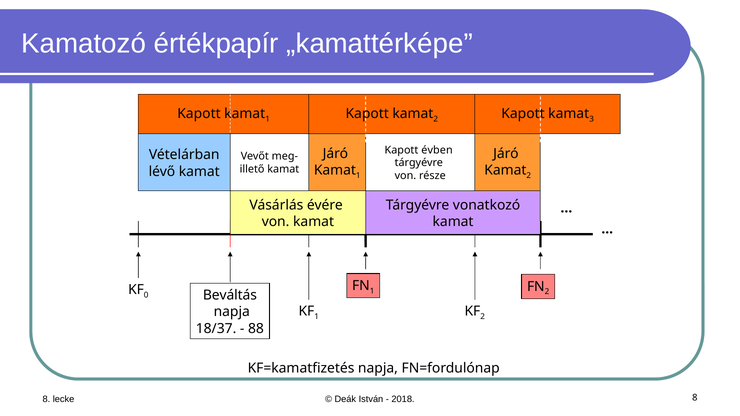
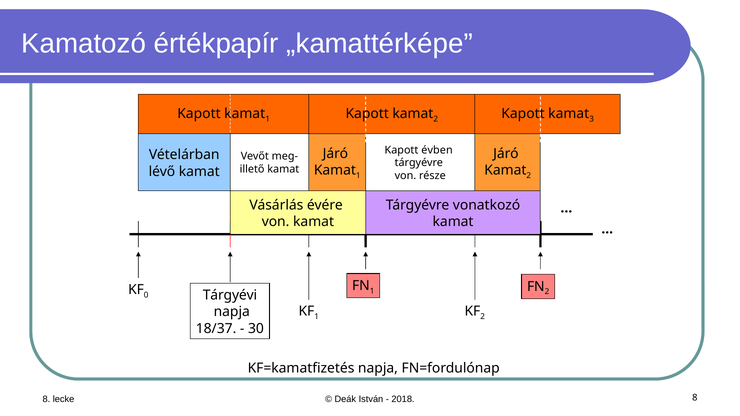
Beváltás: Beváltás -> Tárgyévi (230, 295)
88: 88 -> 30 (256, 329)
